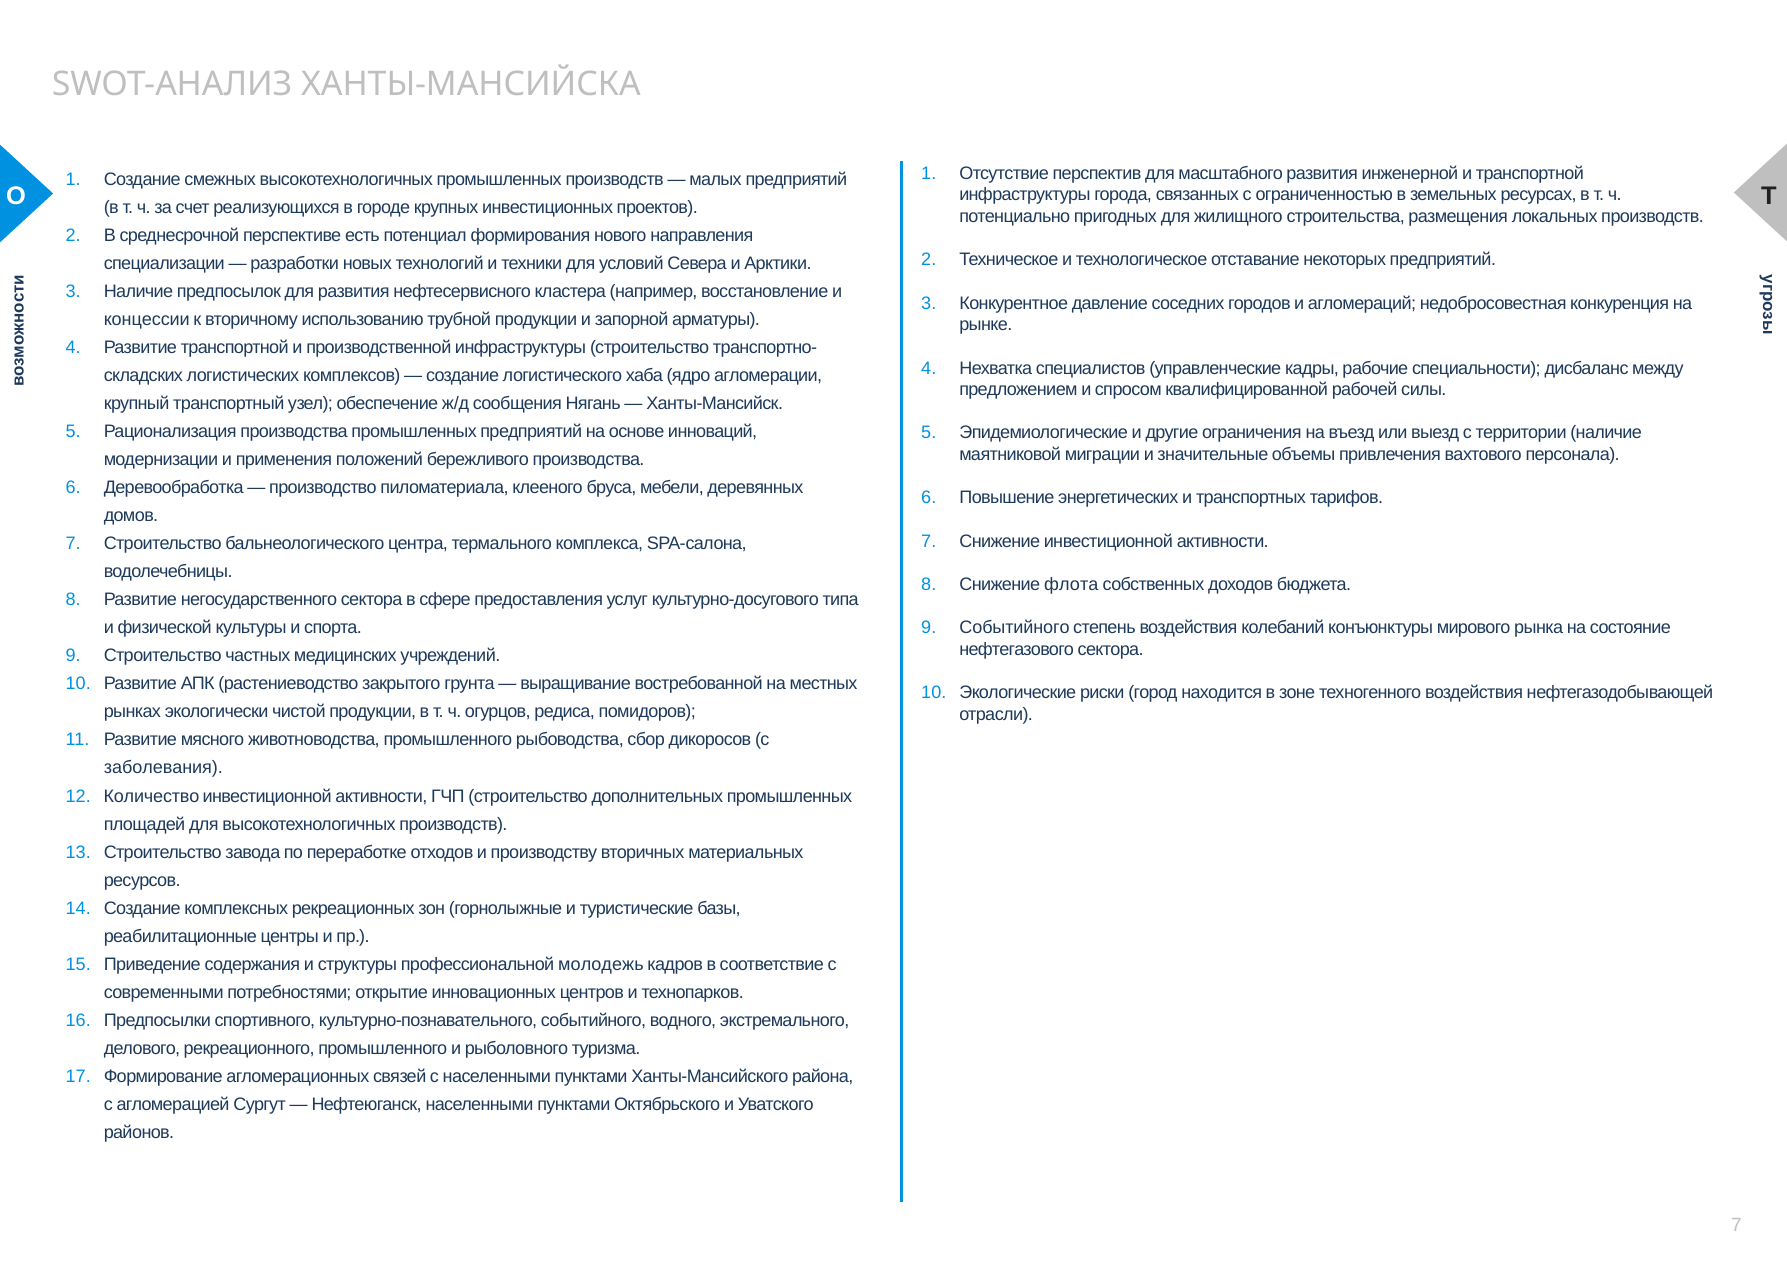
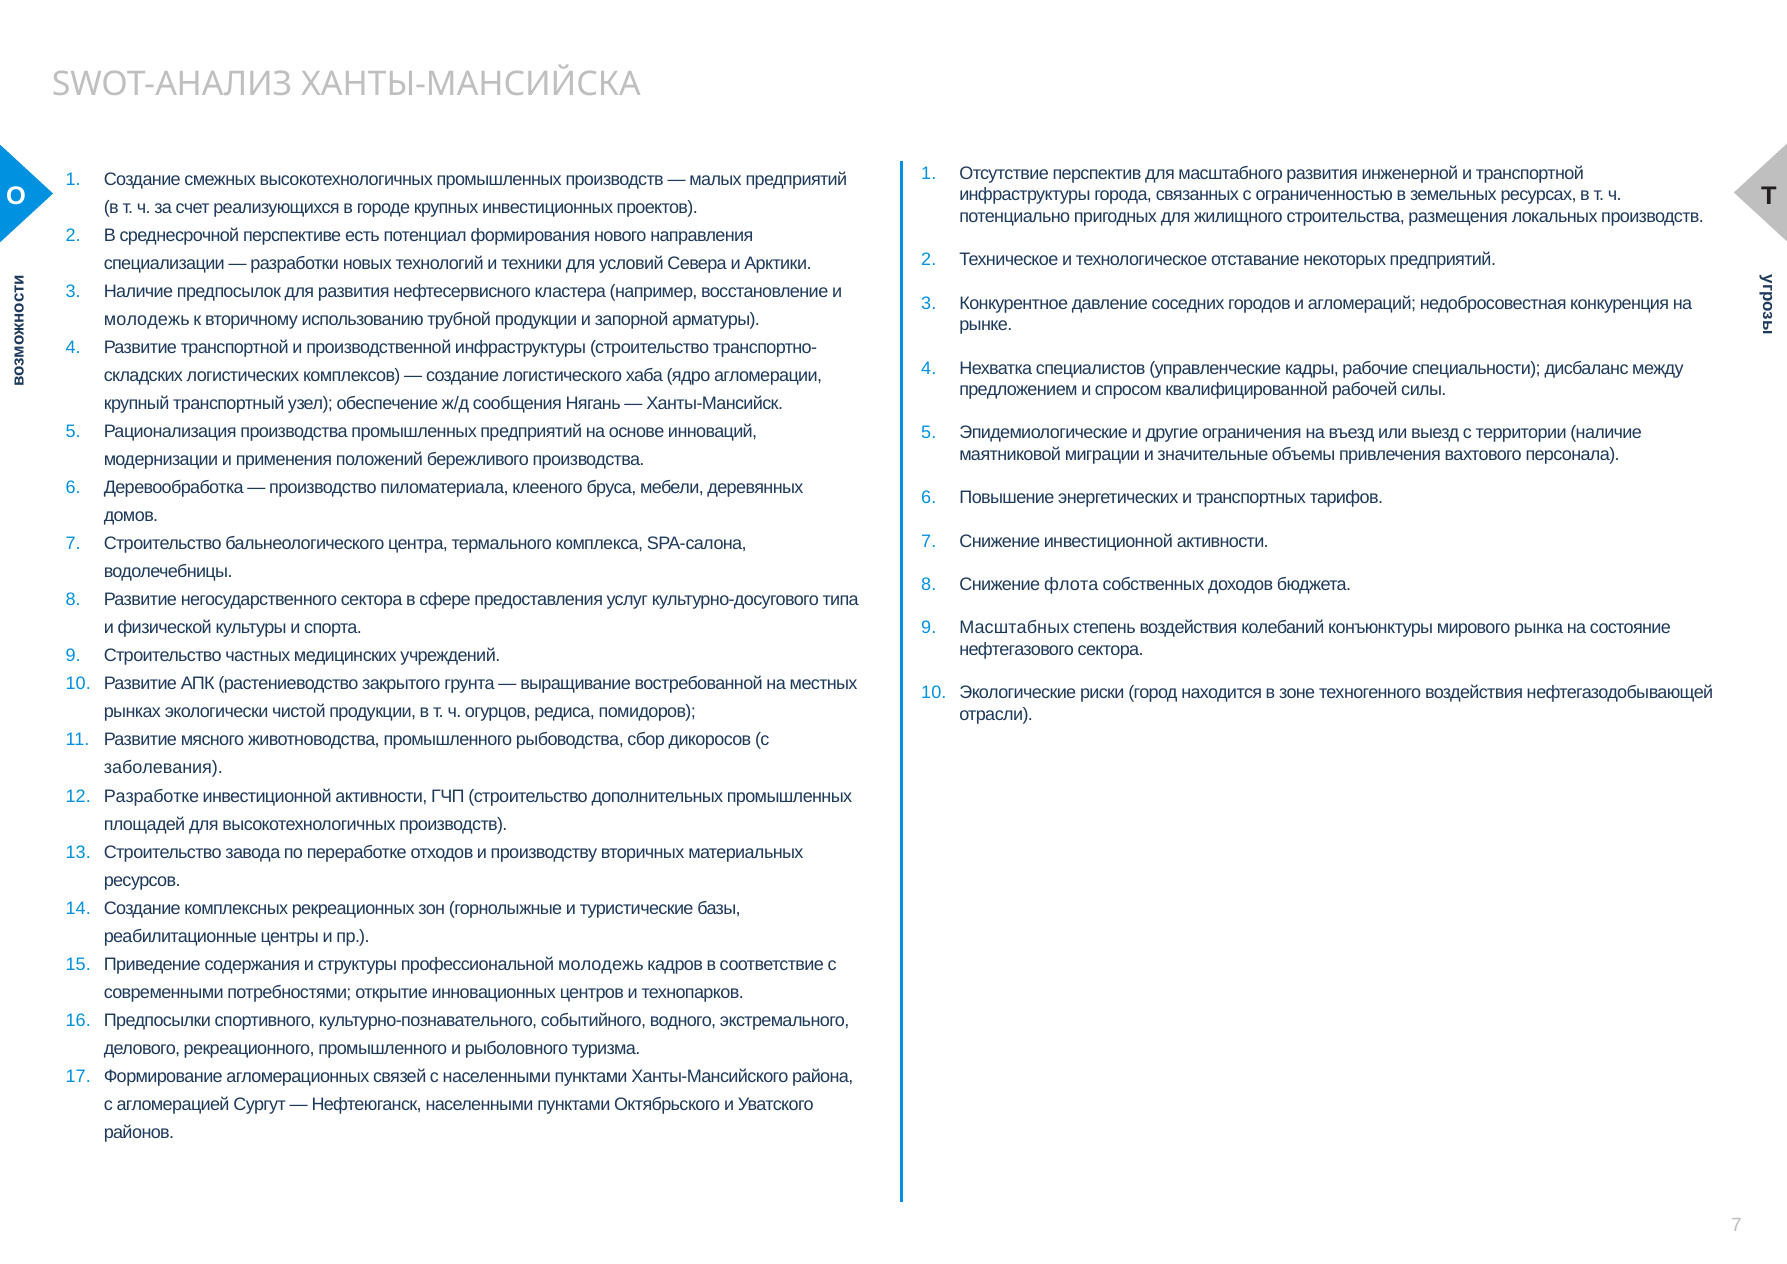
концессии: концессии -> молодежь (147, 319)
Событийного: Событийного -> Масштабных (1014, 628)
Количество: Количество -> Разработке (151, 796)
